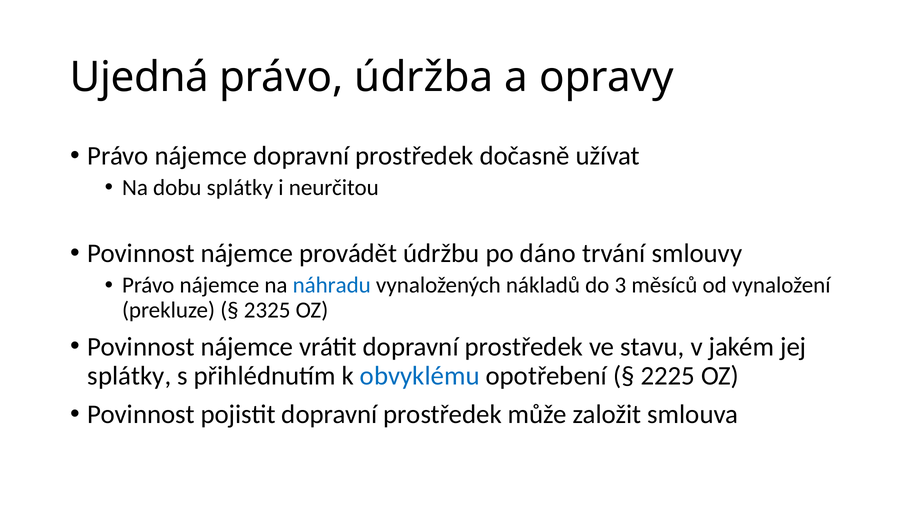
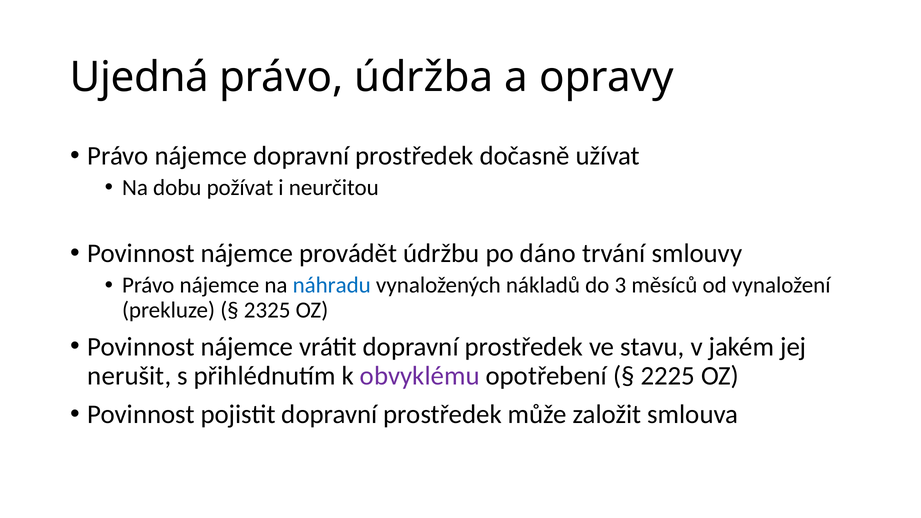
dobu splátky: splátky -> požívat (240, 187)
splátky: splátky -> nerušit (129, 376)
obvyklému colour: blue -> purple (420, 376)
